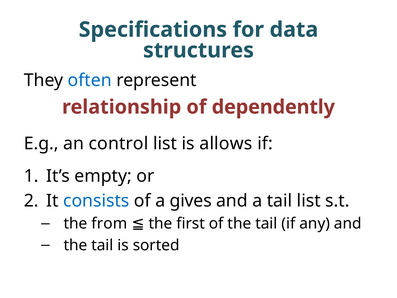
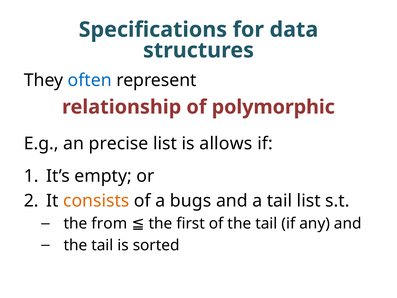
dependently: dependently -> polymorphic (273, 107)
control: control -> precise (119, 144)
consists colour: blue -> orange (96, 201)
gives: gives -> bugs (191, 201)
